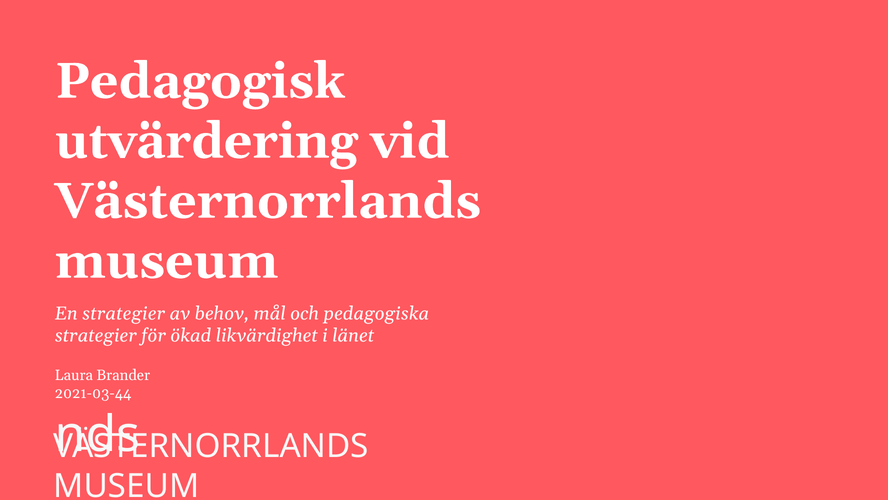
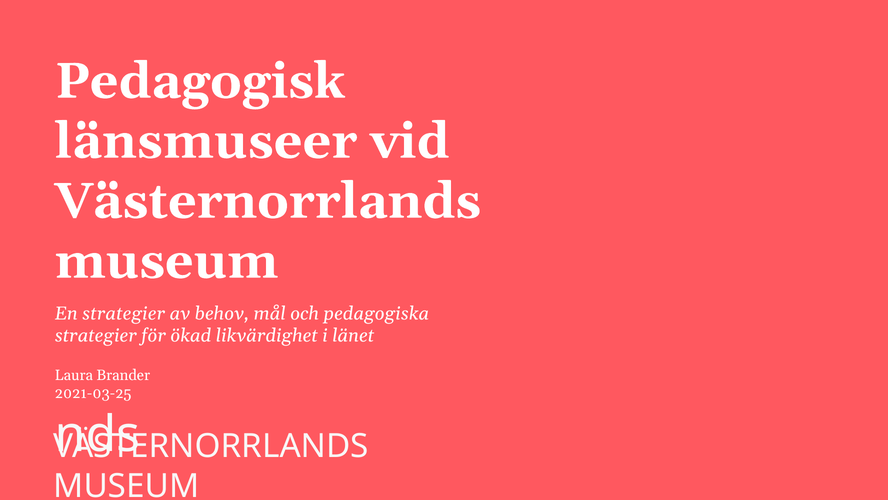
utvärdering: utvärdering -> länsmuseer (206, 141)
2021-03-44: 2021-03-44 -> 2021-03-25 (93, 393)
